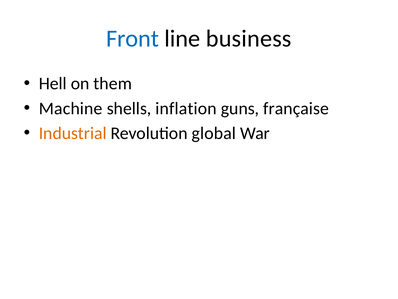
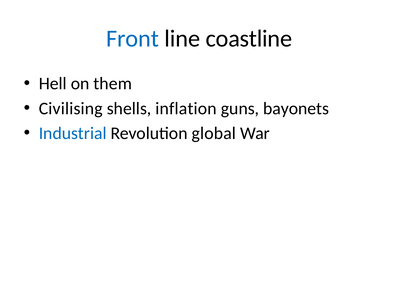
business: business -> coastline (249, 39)
Machine: Machine -> Civilising (71, 108)
française: française -> bayonets (296, 108)
Industrial colour: orange -> blue (73, 133)
